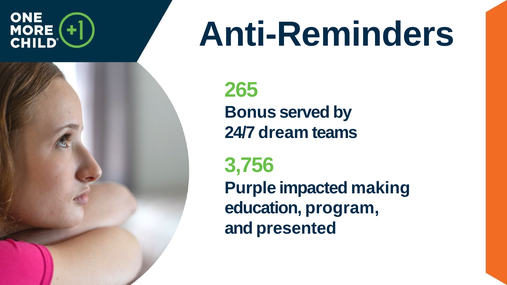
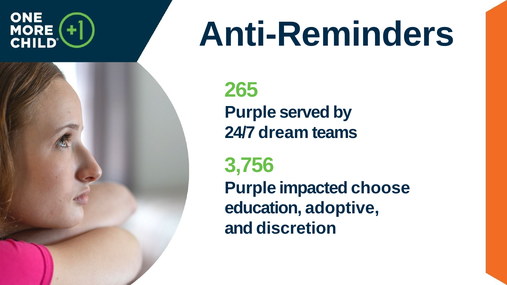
Bonus: Bonus -> Purple (250, 112)
making: making -> choose (381, 188)
program: program -> adoptive (342, 208)
presented: presented -> discretion (296, 228)
